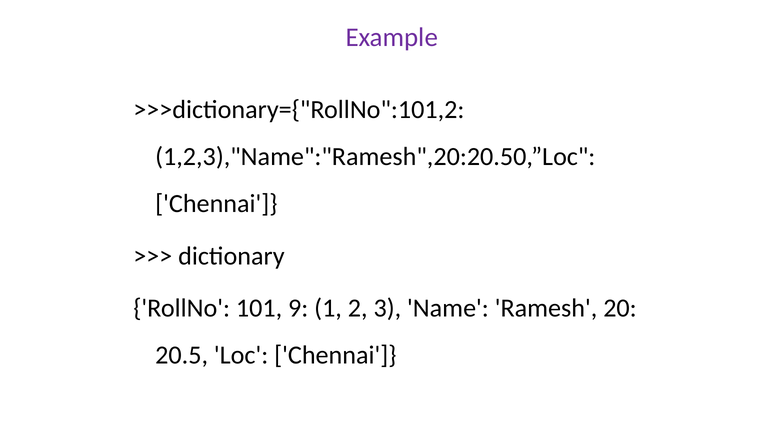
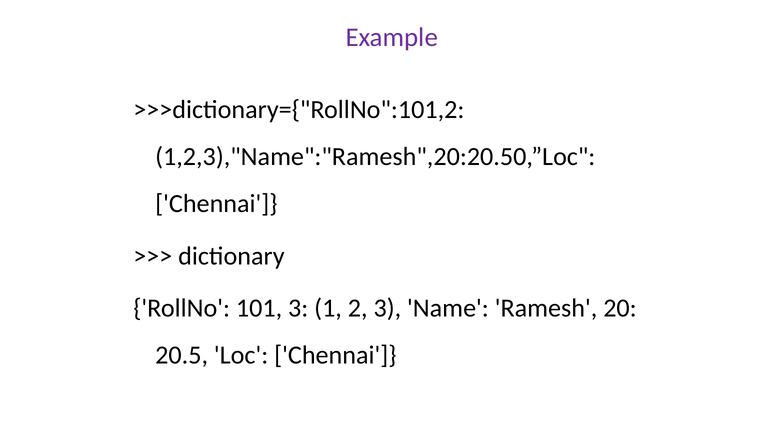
101 9: 9 -> 3 (298, 308)
